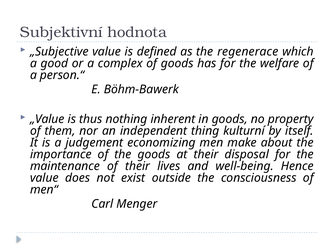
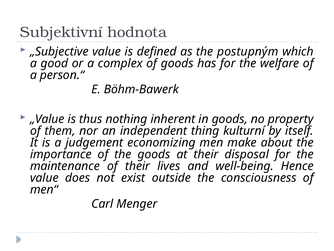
regenerace: regenerace -> postupným (248, 52)
